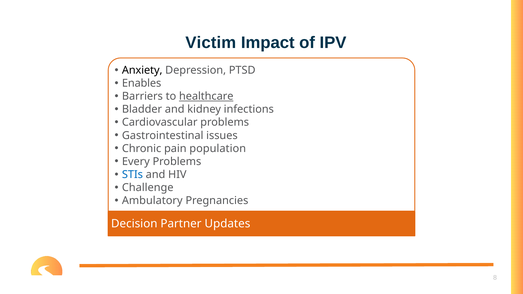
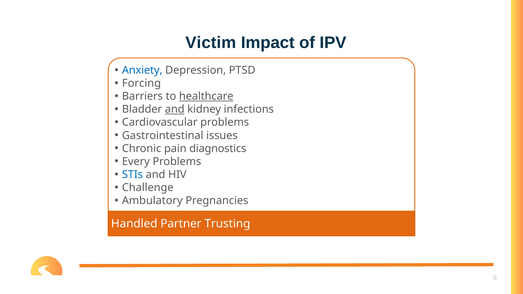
Anxiety colour: black -> blue (142, 70)
Enables: Enables -> Forcing (142, 83)
and underline: none -> present (175, 109)
population: population -> diagnostics (218, 149)
Decision: Decision -> Handled (134, 224)
Updates: Updates -> Trusting (227, 224)
